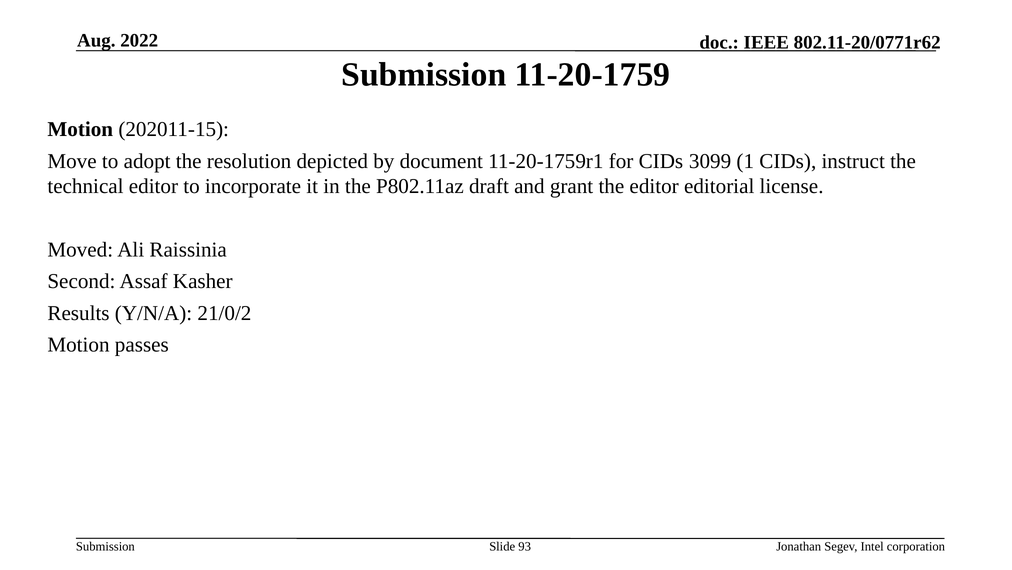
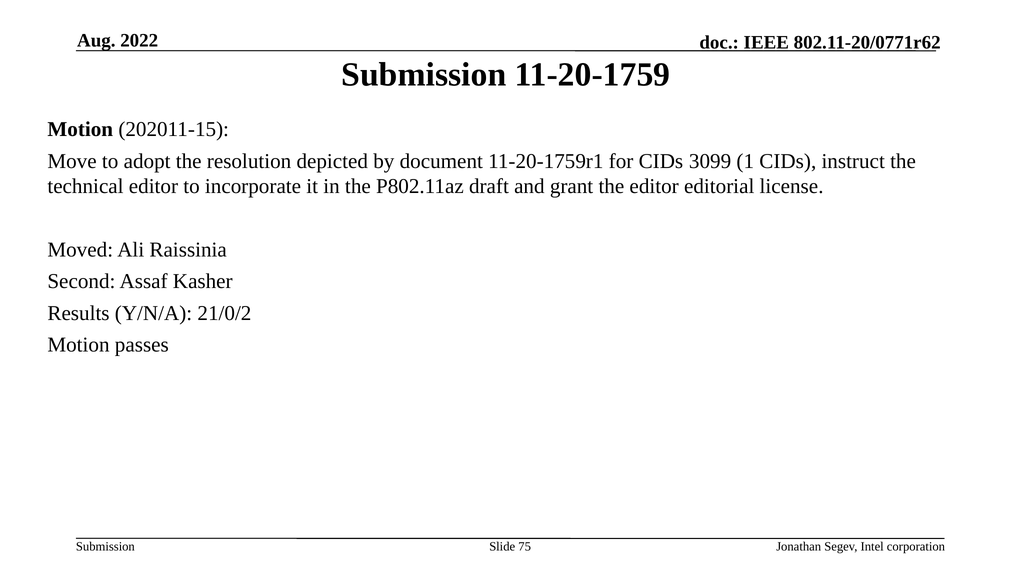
93: 93 -> 75 (525, 546)
